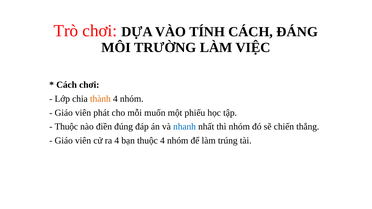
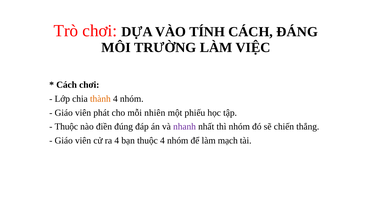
muốn: muốn -> nhiên (155, 113)
nhanh colour: blue -> purple (185, 127)
trúng: trúng -> mạch (228, 141)
